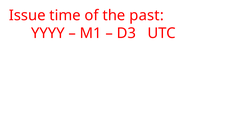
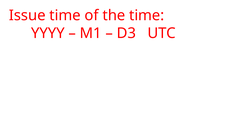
the past: past -> time (147, 15)
